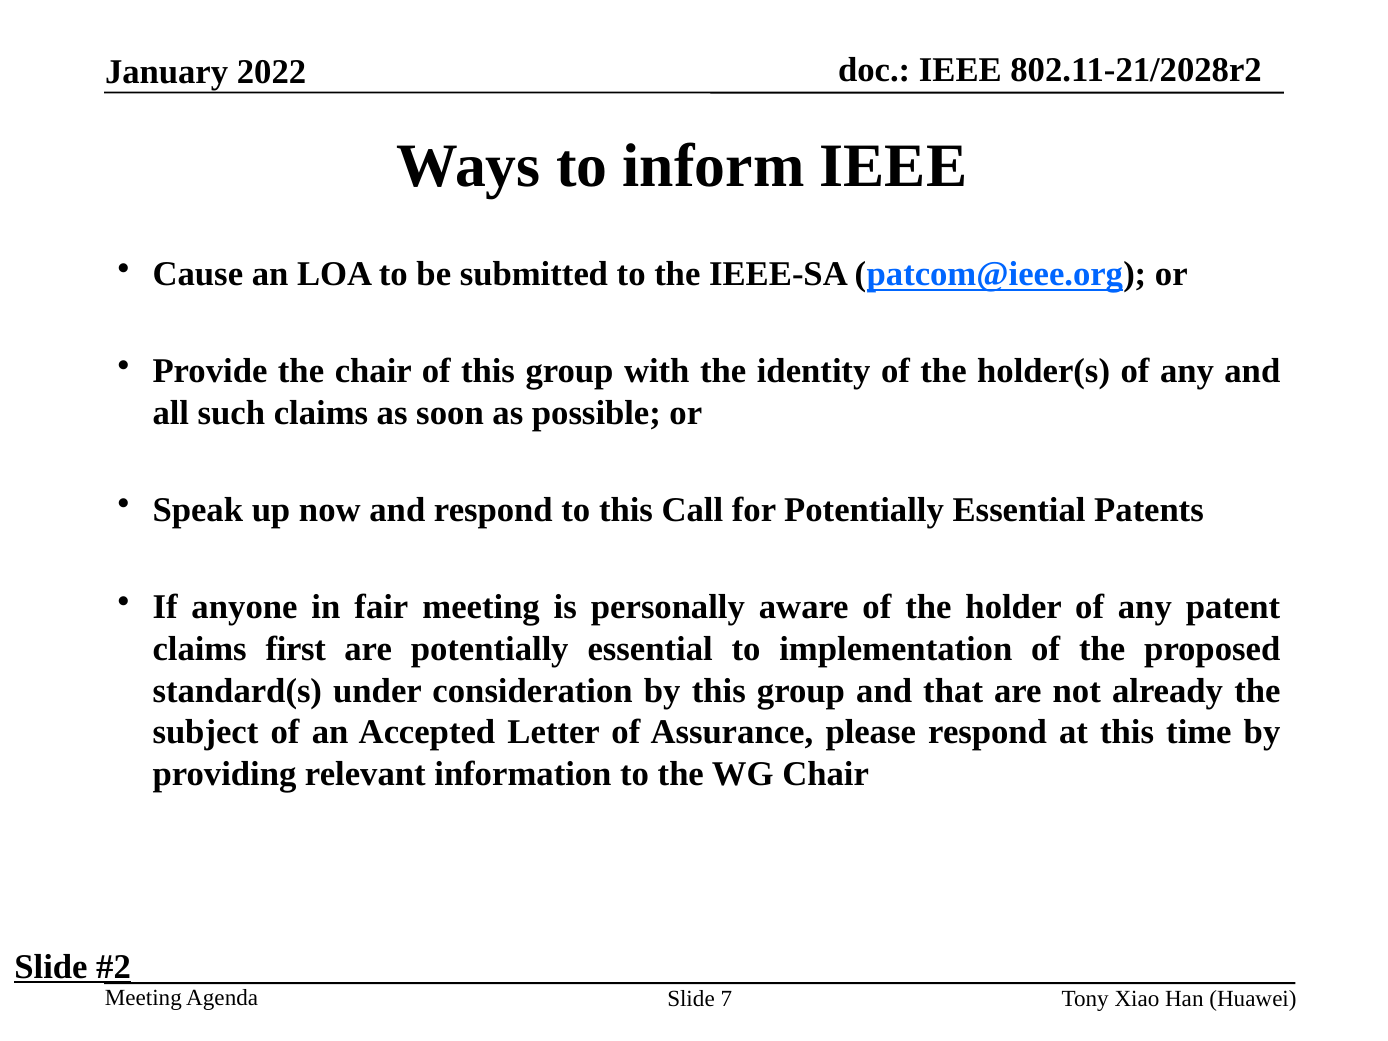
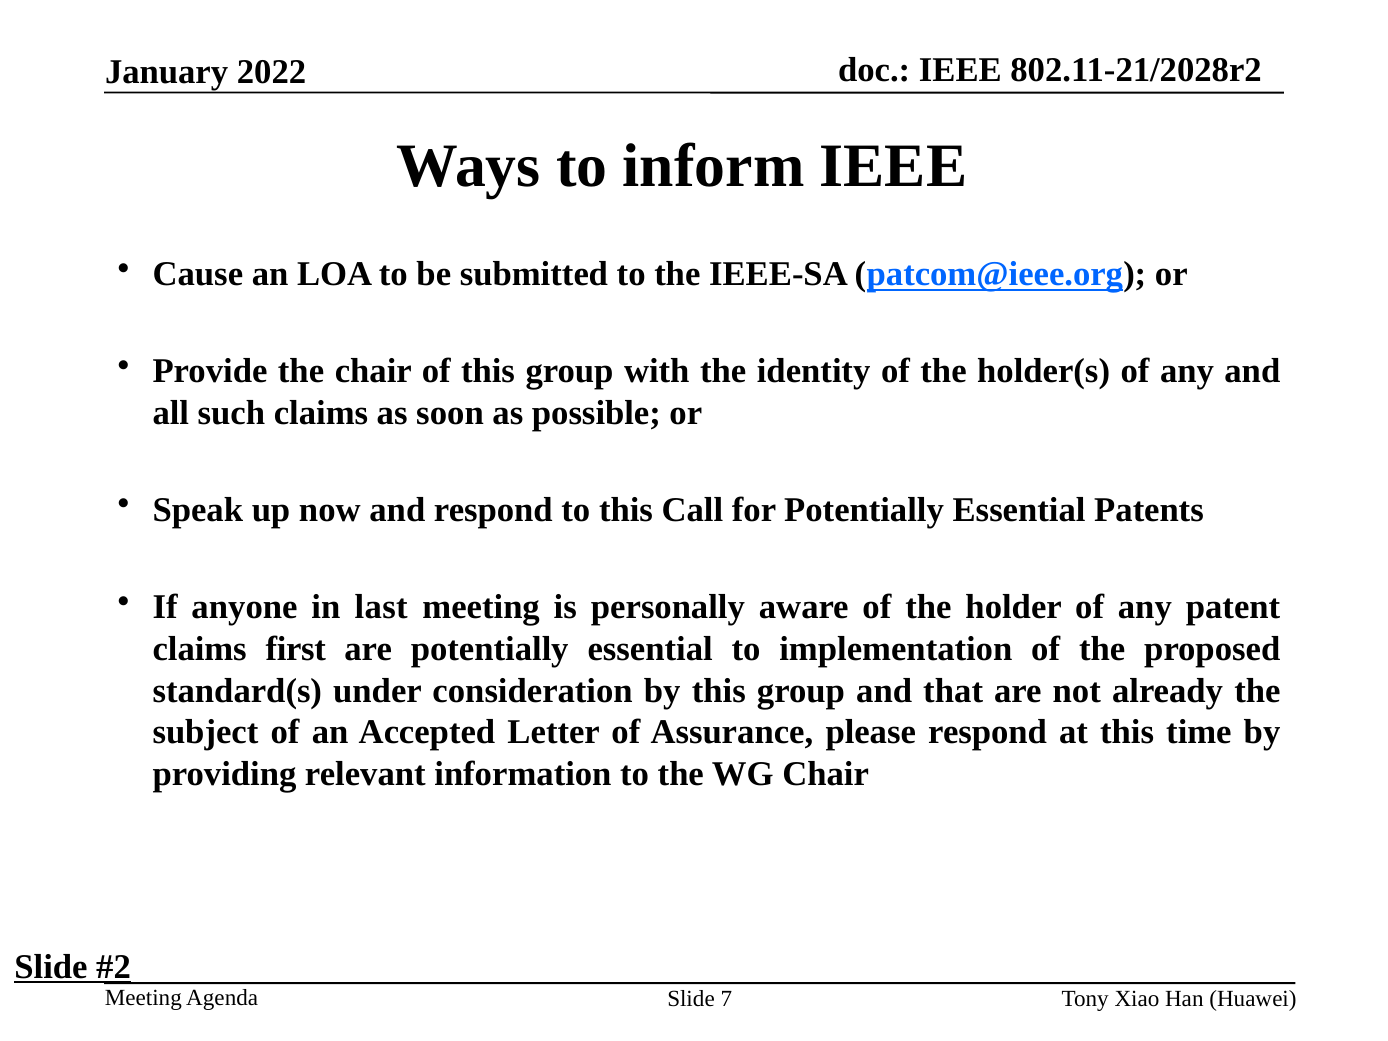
fair: fair -> last (381, 607)
